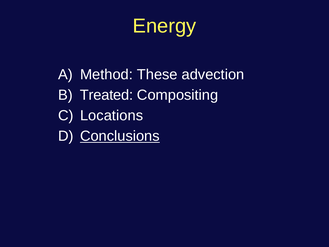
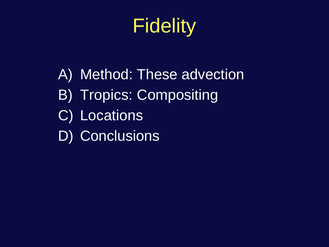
Energy: Energy -> Fidelity (164, 26)
Treated: Treated -> Tropics (106, 95)
Conclusions underline: present -> none (120, 136)
